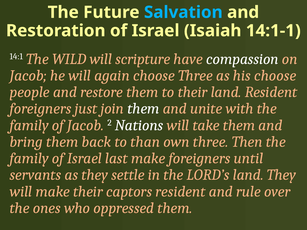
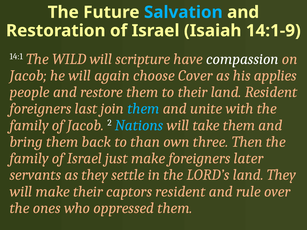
14:1-1: 14:1-1 -> 14:1-9 (273, 31)
choose Three: Three -> Cover (195, 76)
his choose: choose -> applies (275, 76)
just: just -> last (86, 109)
them colour: white -> light blue (143, 109)
Nations colour: white -> light blue (139, 125)
last: last -> just (116, 159)
until: until -> later (249, 159)
